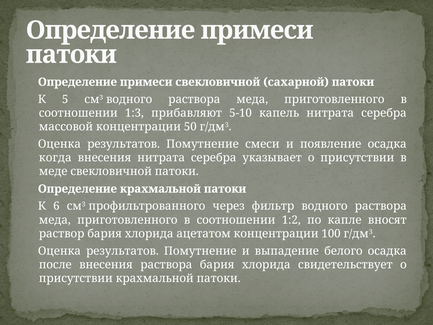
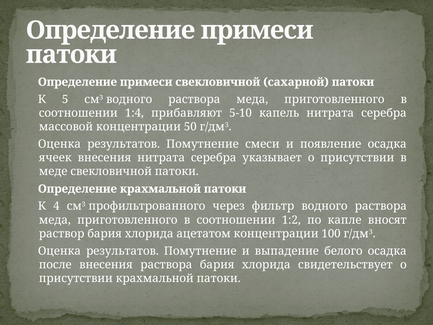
1:3: 1:3 -> 1:4 (134, 113)
когда: когда -> ячеек (55, 158)
6: 6 -> 4 (56, 206)
